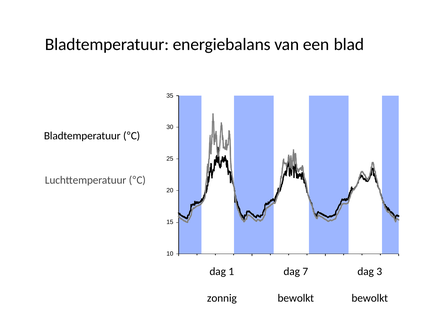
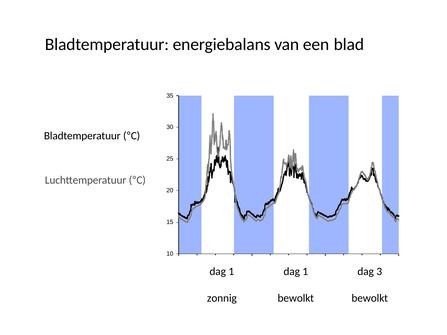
7: 7 -> 1 (305, 272)
